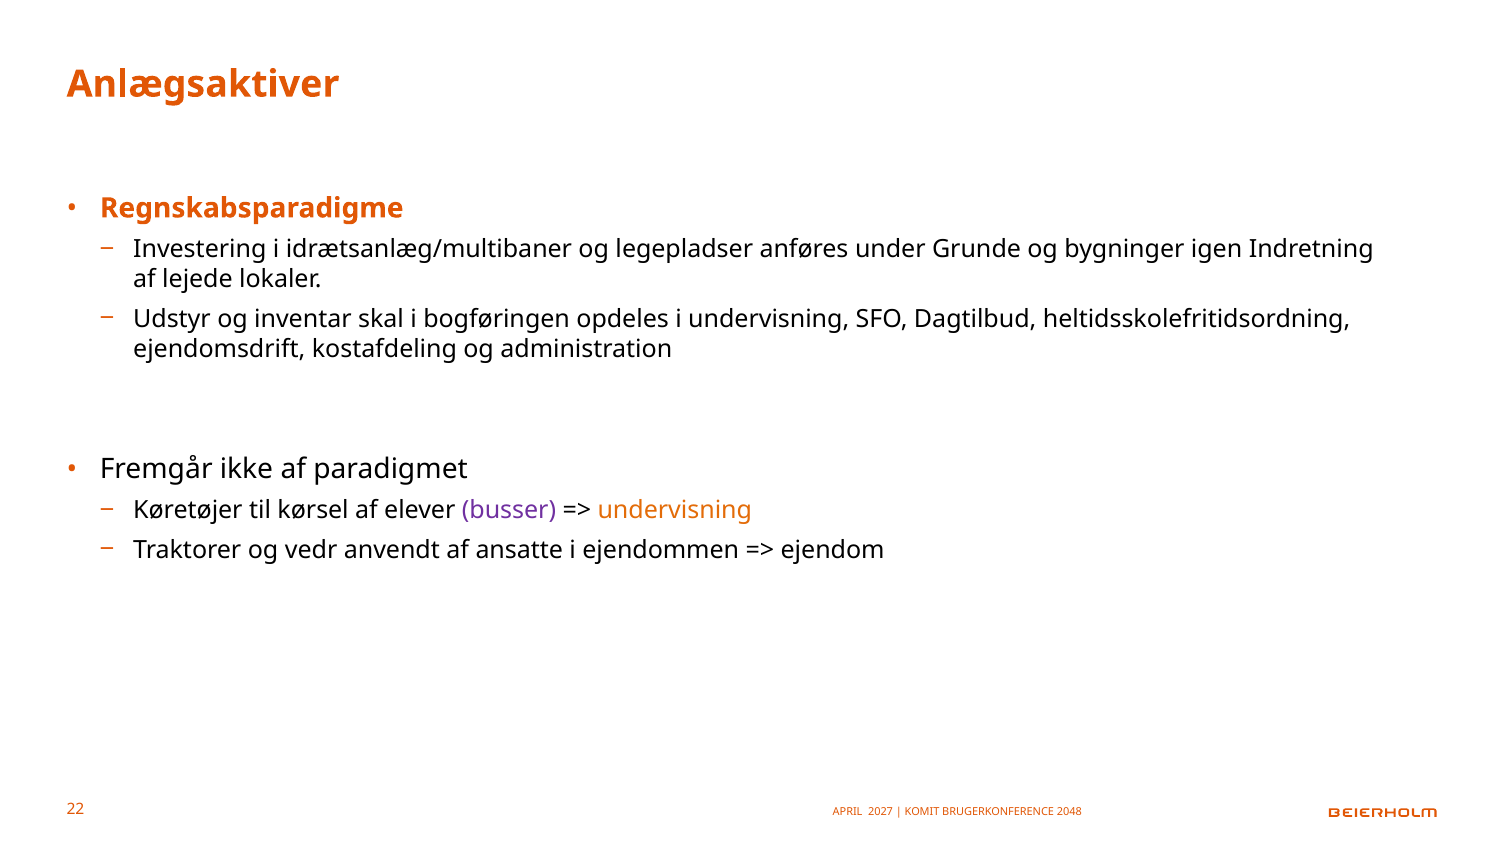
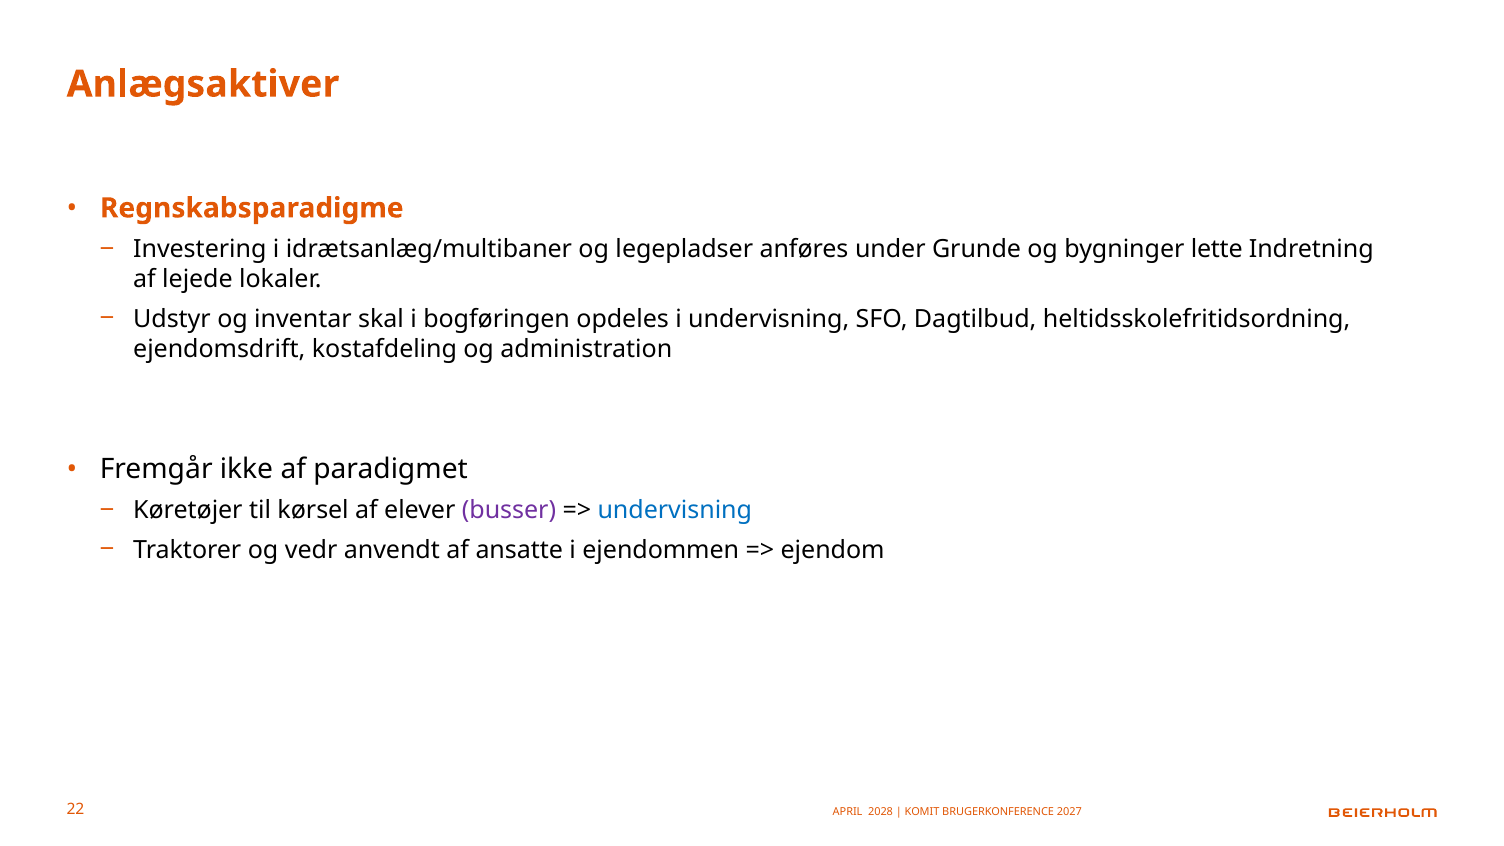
igen: igen -> lette (1217, 249)
undervisning colour: orange -> blue (675, 511)
2027: 2027 -> 2028 (881, 811)
2048: 2048 -> 2027 (1069, 811)
